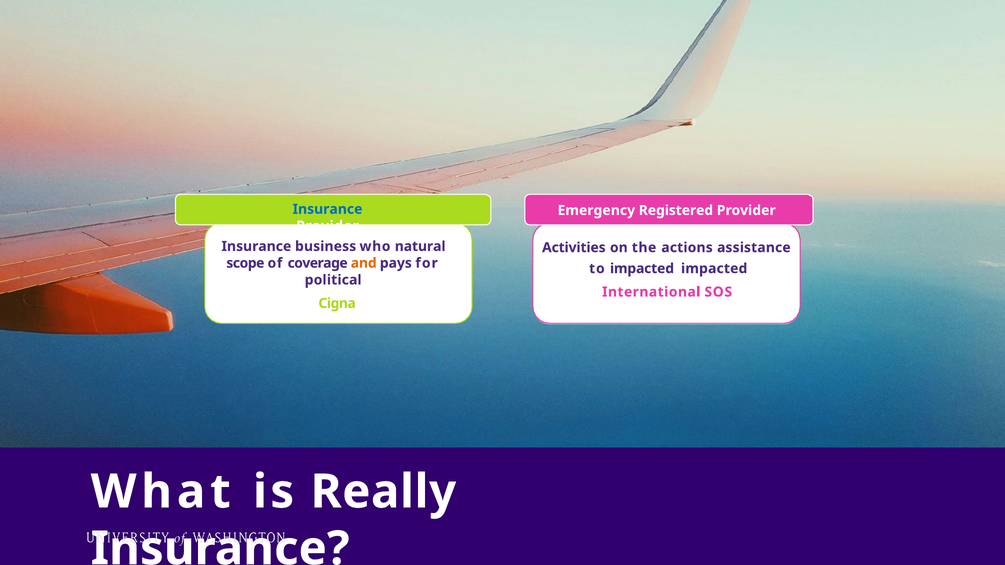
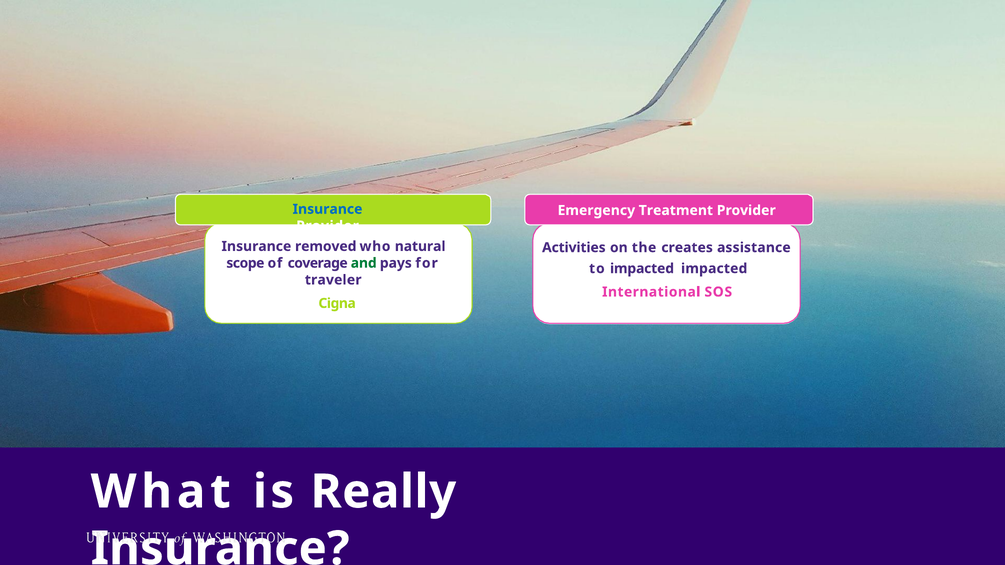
Registered: Registered -> Treatment (676, 211)
business: business -> removed (326, 246)
actions: actions -> creates (687, 248)
and colour: orange -> green (364, 263)
political: political -> traveler (333, 280)
